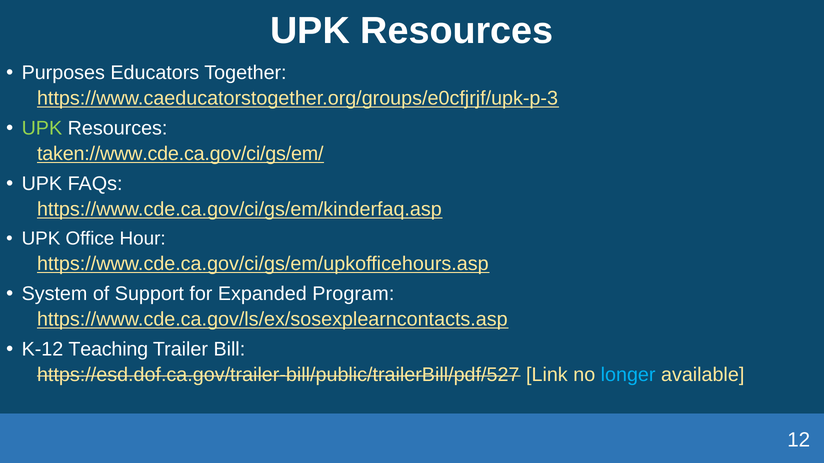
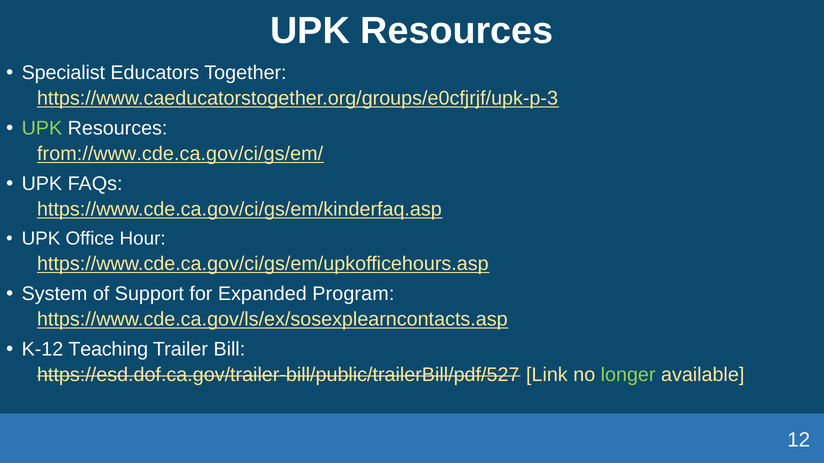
Purposes: Purposes -> Specialist (63, 73)
taken://www.cde.ca.gov/ci/gs/em/: taken://www.cde.ca.gov/ci/gs/em/ -> from://www.cde.ca.gov/ci/gs/em/ (180, 154)
longer colour: light blue -> light green (628, 375)
